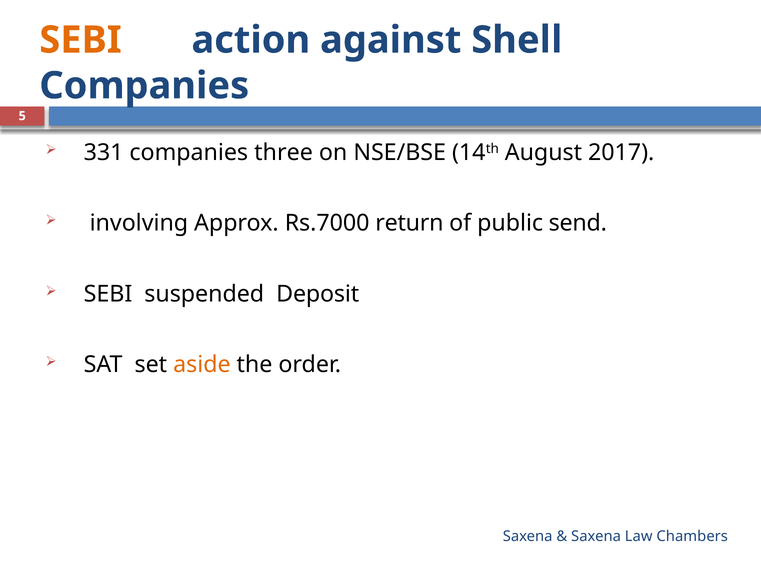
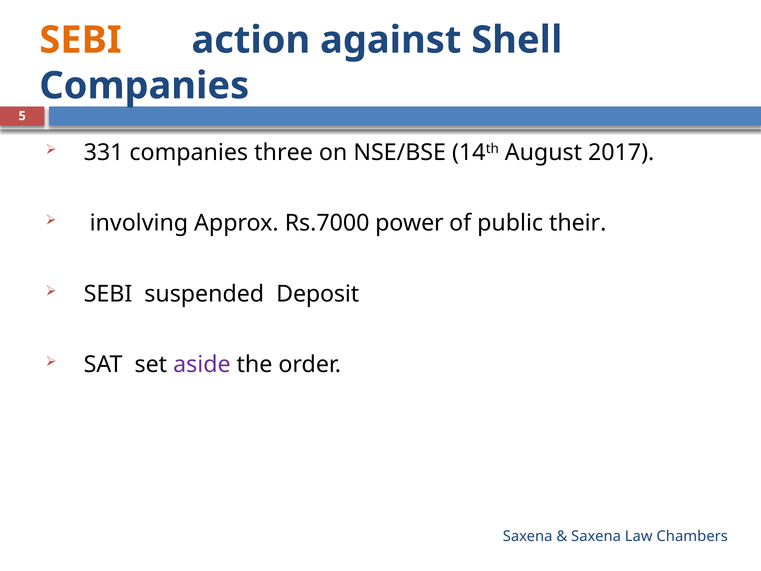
return: return -> power (409, 223)
send: send -> their (578, 223)
aside colour: orange -> purple (202, 364)
